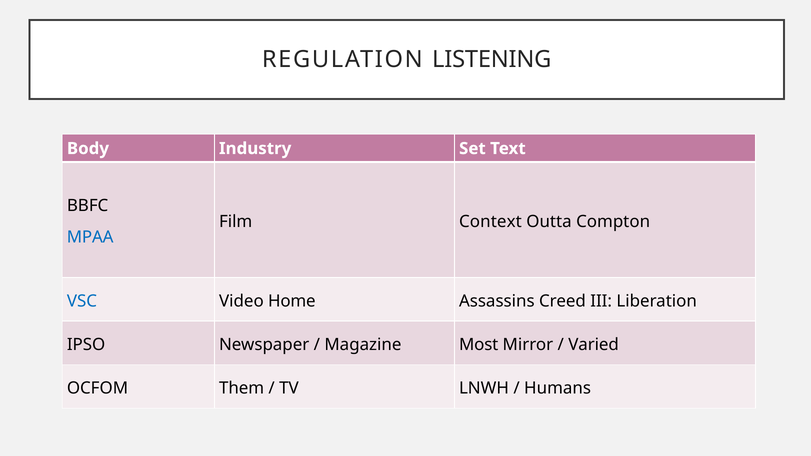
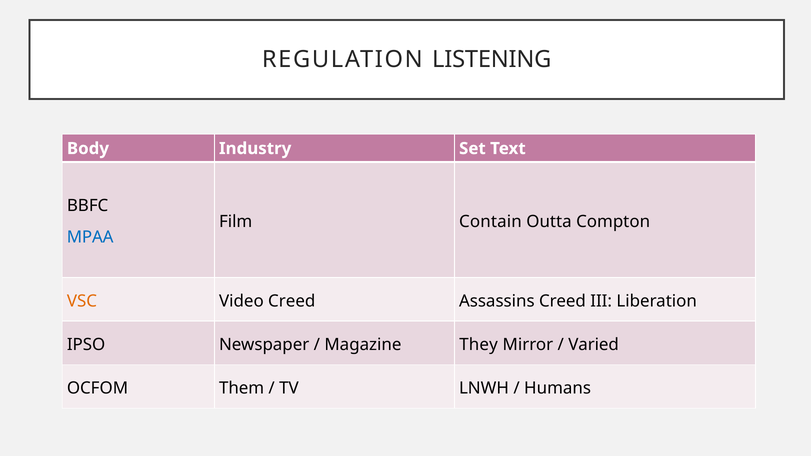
Context: Context -> Contain (490, 222)
VSC colour: blue -> orange (82, 301)
Video Home: Home -> Creed (292, 301)
Most: Most -> They (479, 345)
